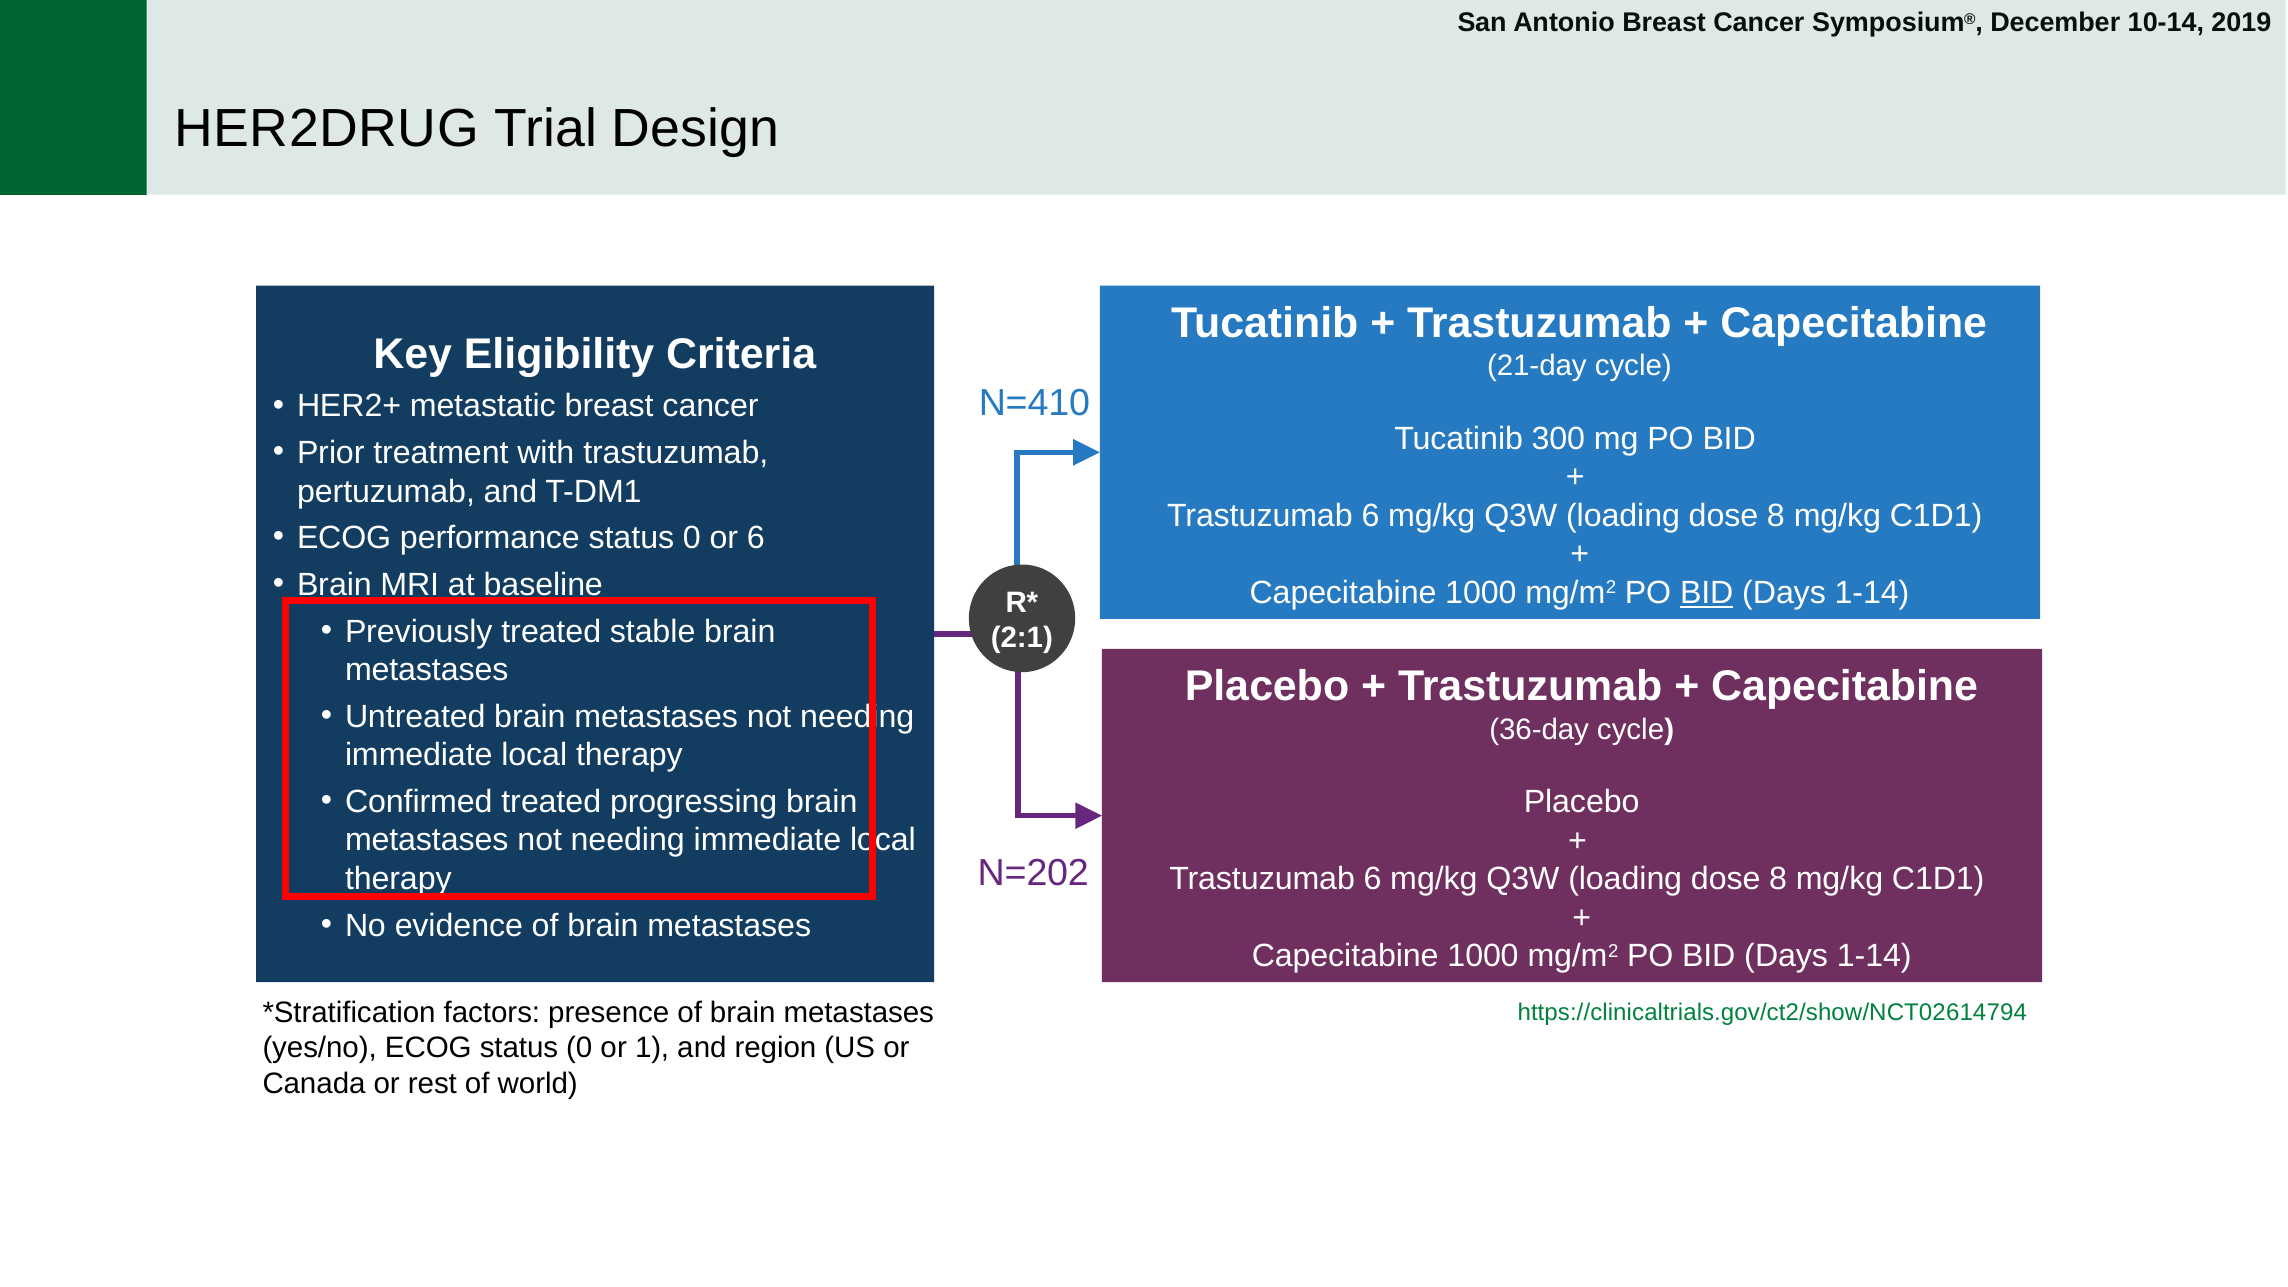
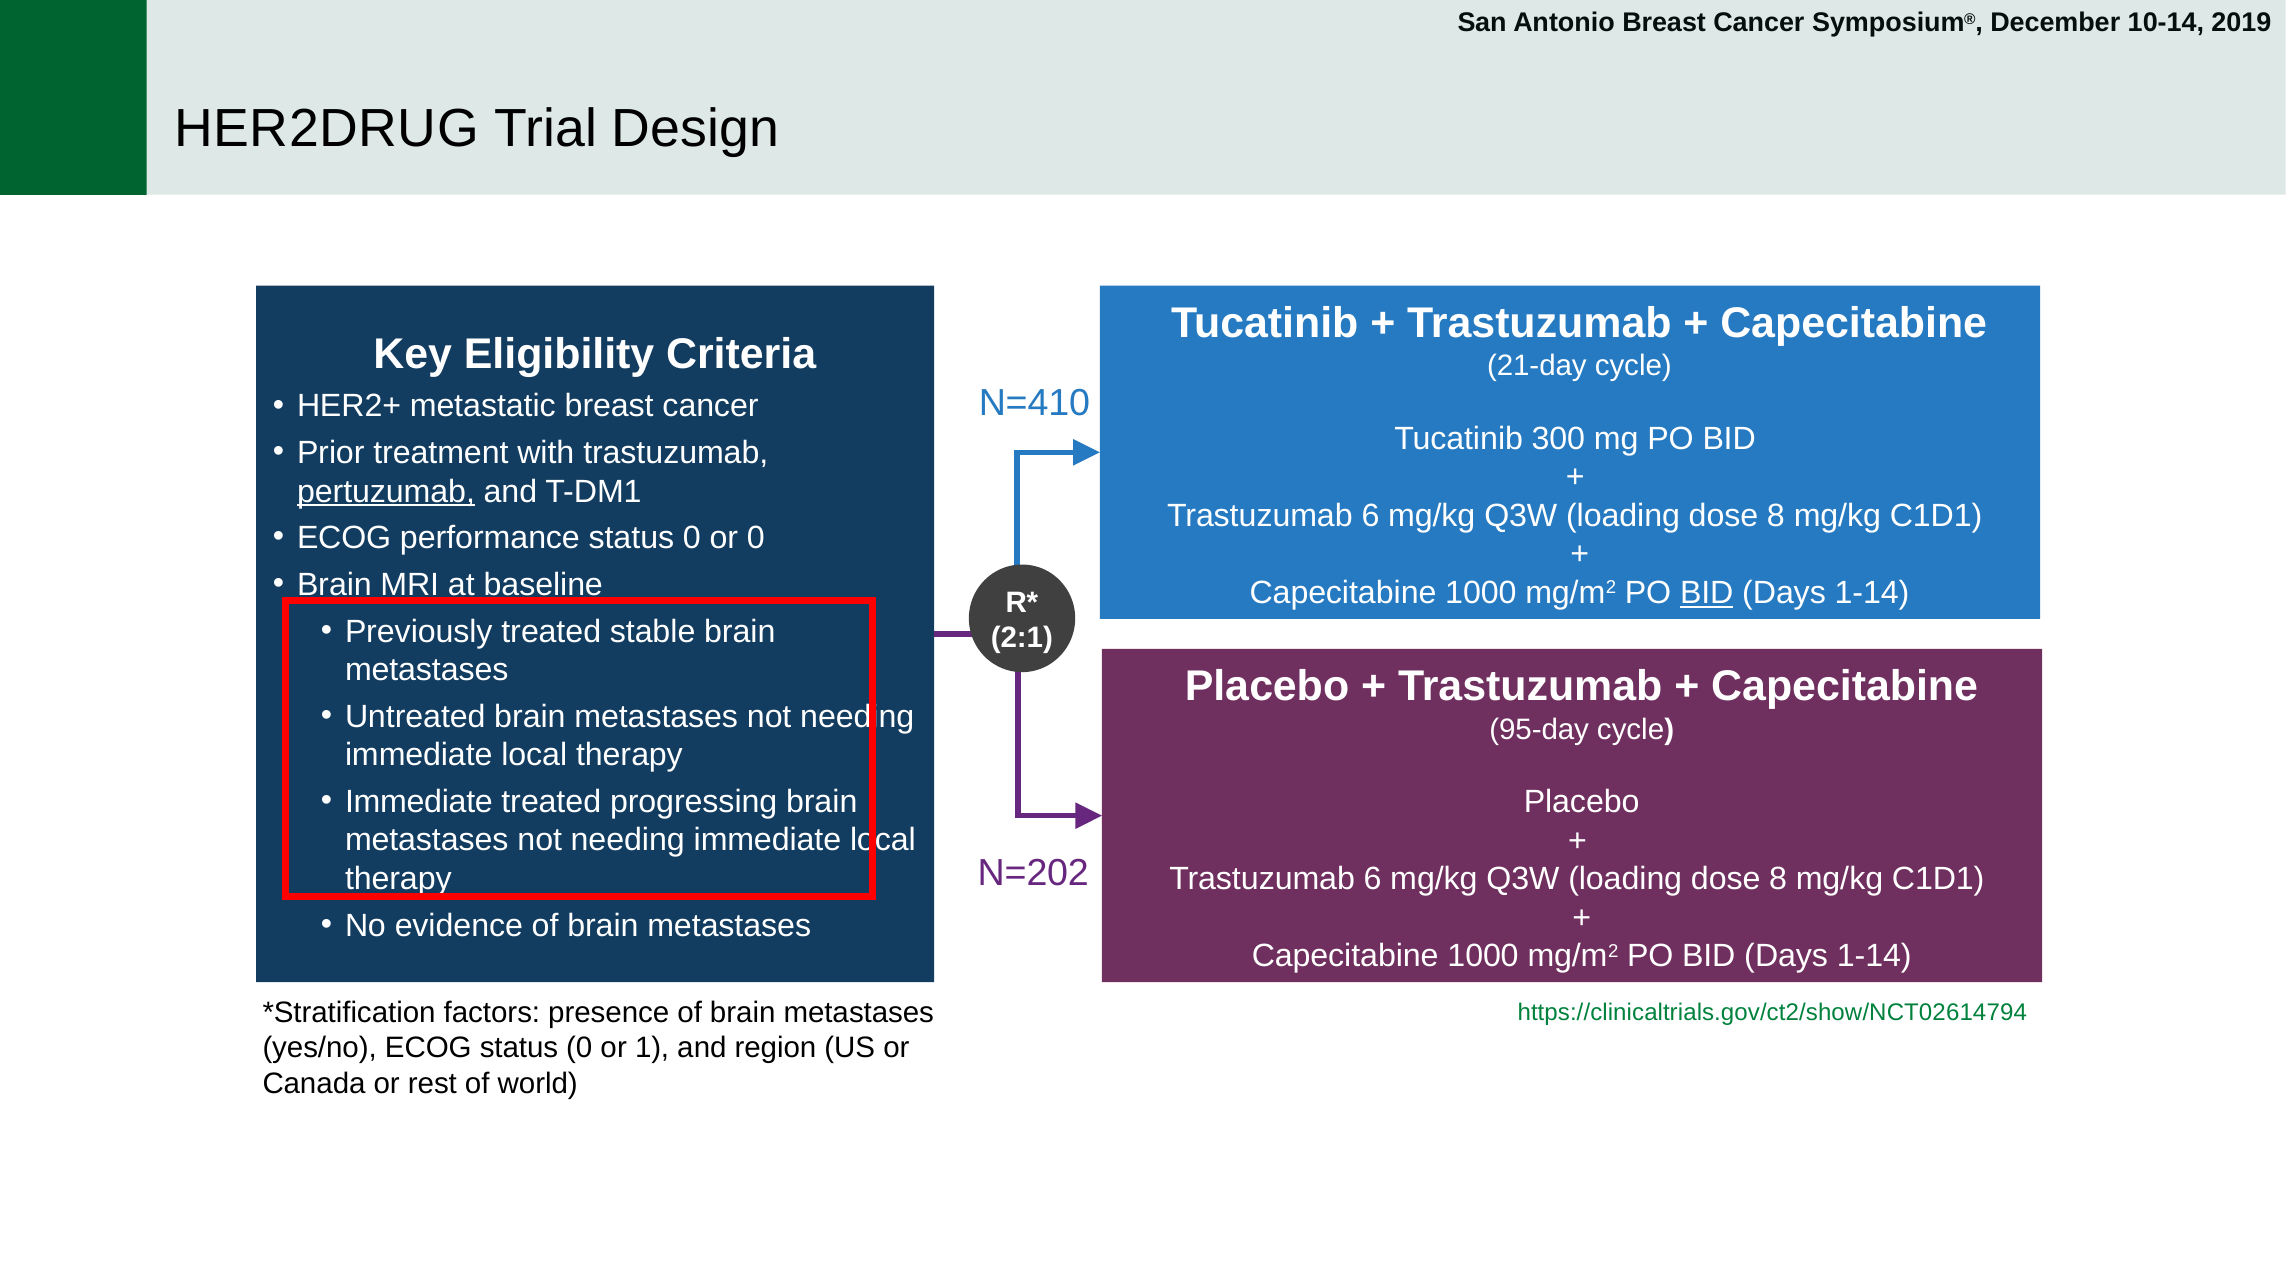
pertuzumab underline: none -> present (386, 492)
or 6: 6 -> 0 (756, 538)
36-day: 36-day -> 95-day (1539, 729)
Confirmed: Confirmed -> Immediate (419, 802)
